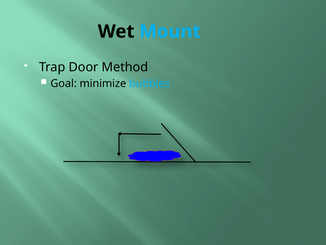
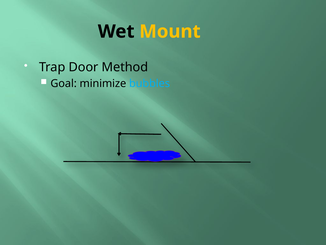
Mount colour: light blue -> yellow (170, 31)
